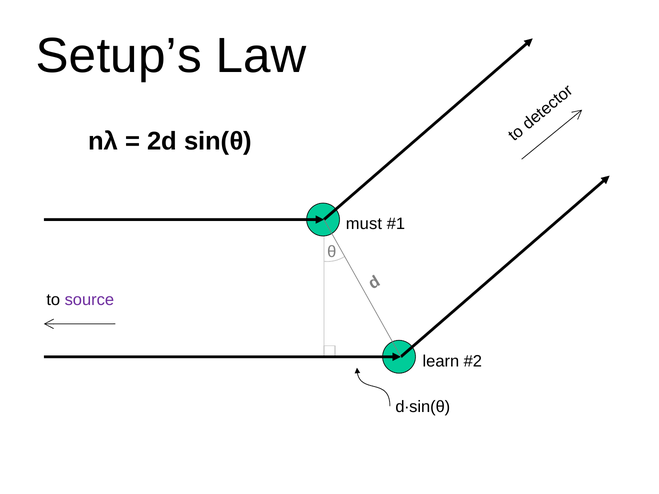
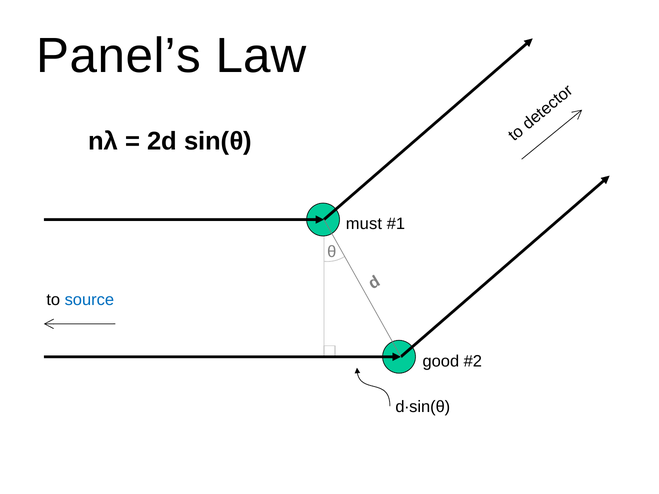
Setup’s: Setup’s -> Panel’s (119, 56)
source colour: purple -> blue (89, 300)
learn: learn -> good (441, 361)
